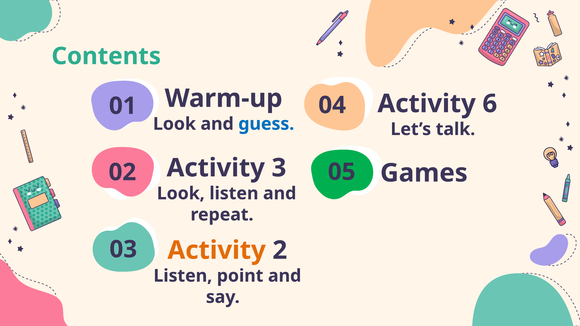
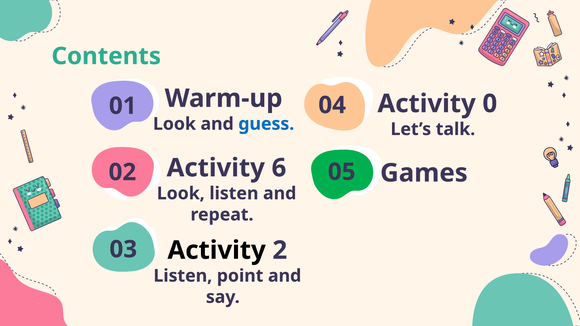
6: 6 -> 0 (490, 104)
3: 3 -> 6 (279, 168)
Activity colour: orange -> black (217, 250)
